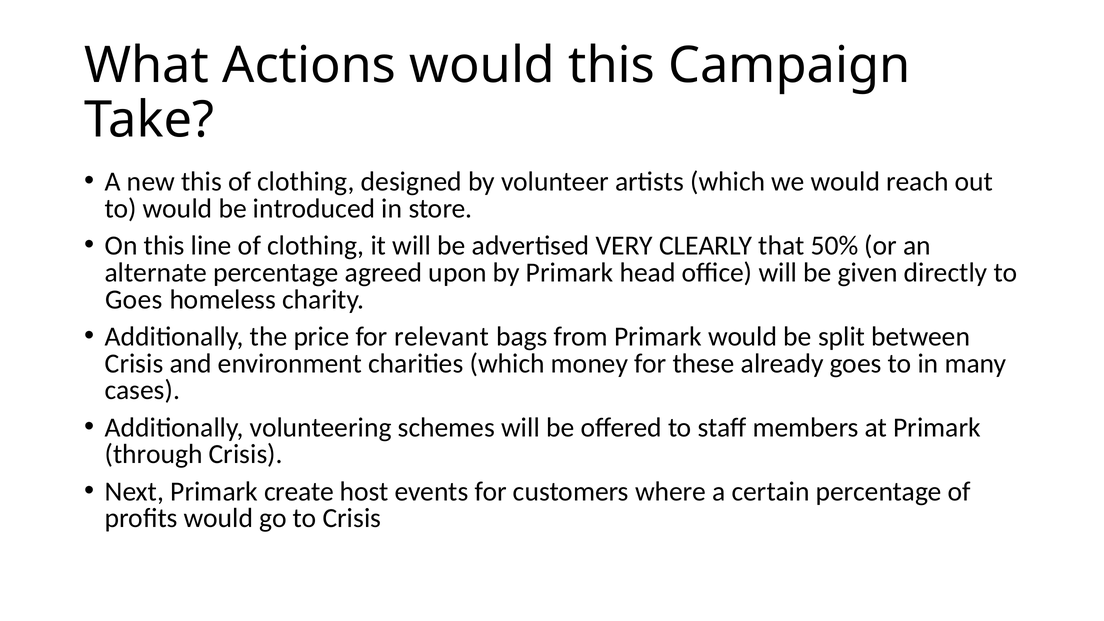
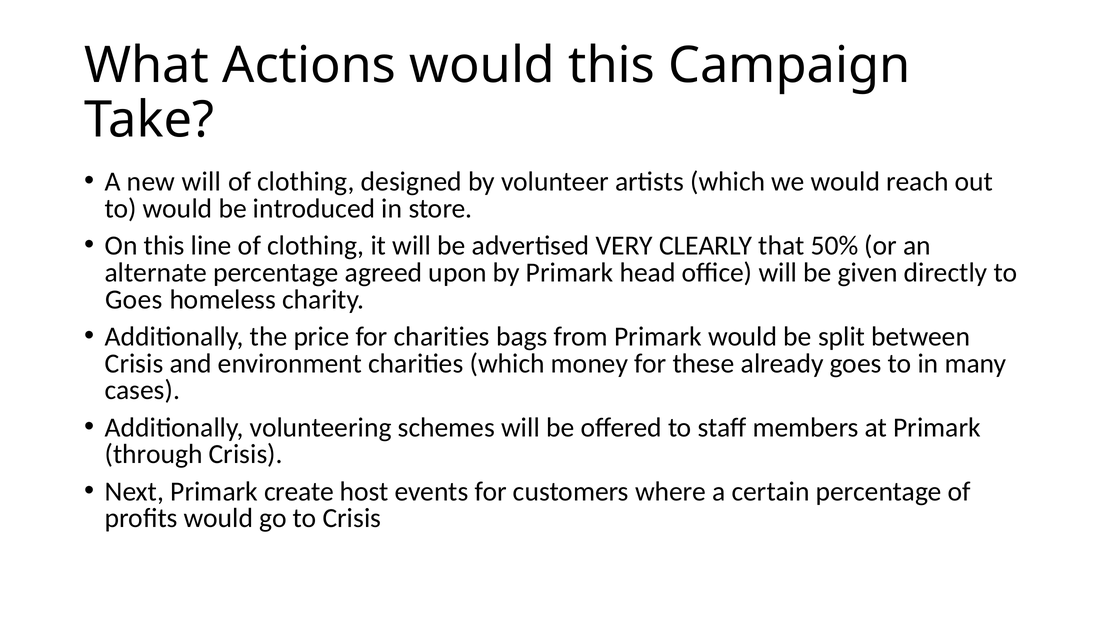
new this: this -> will (201, 182)
for relevant: relevant -> charities (442, 337)
